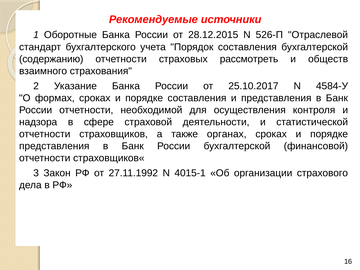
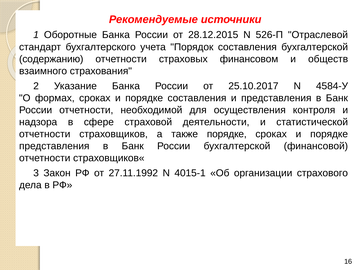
рассмотреть: рассмотреть -> финансовом (249, 59)
также органах: органах -> порядке (227, 134)
